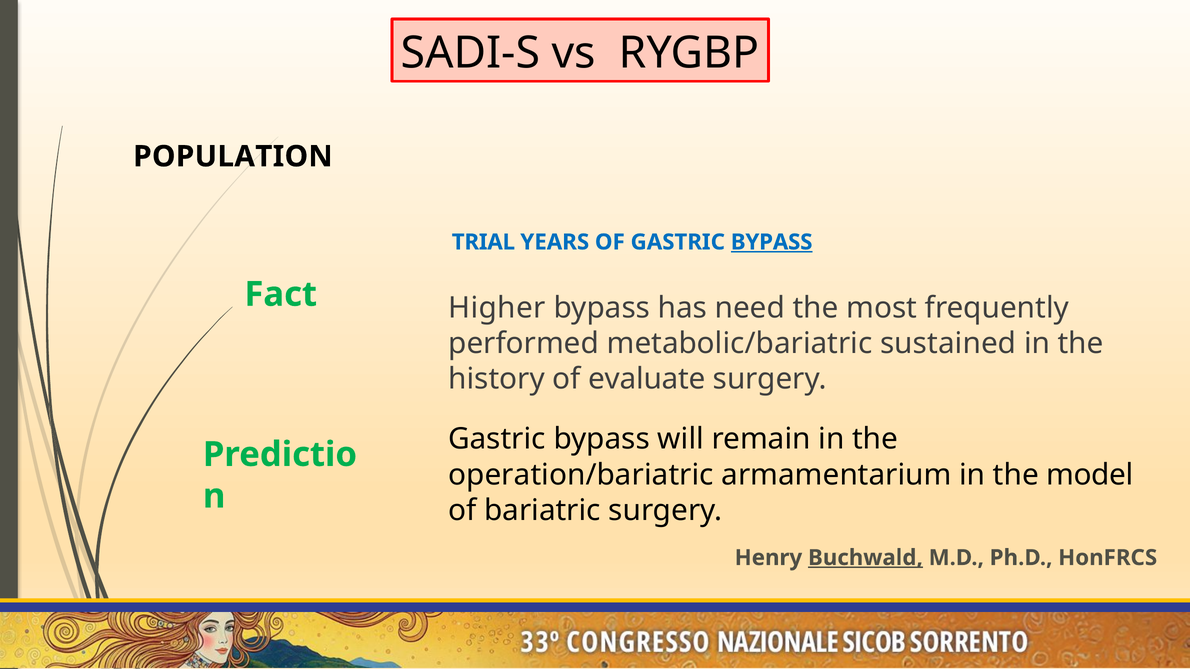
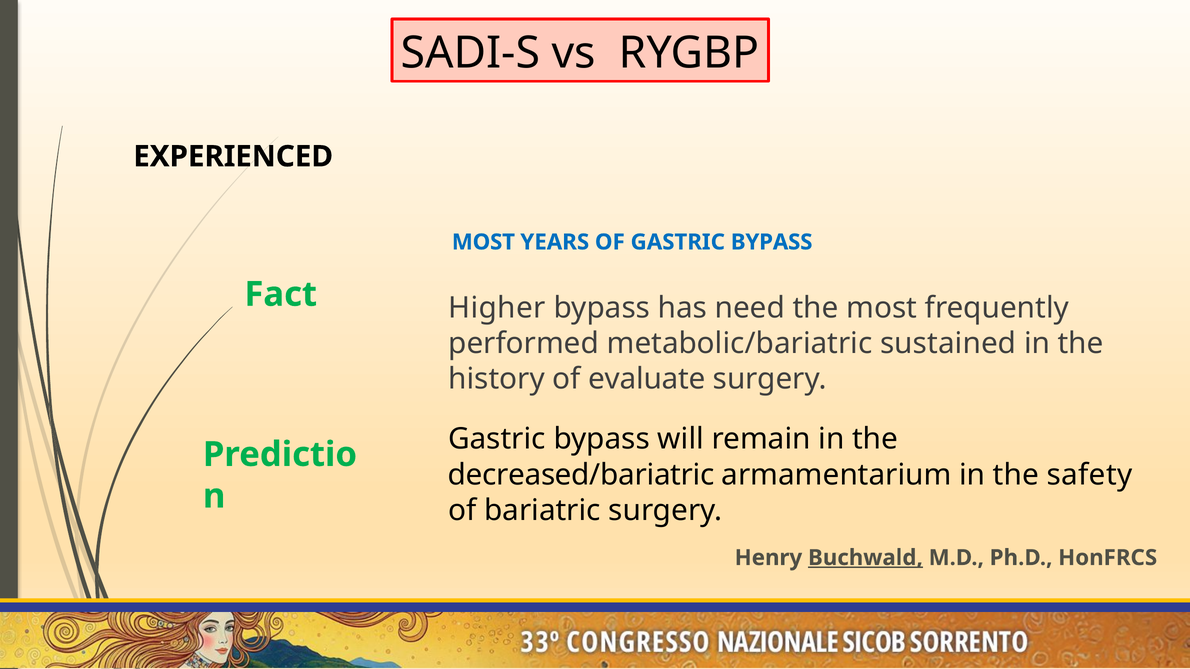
POPULATION: POPULATION -> EXPERIENCED (233, 157)
TRIAL: TRIAL -> MOST (483, 242)
BYPASS underline: present -> none (772, 242)
operation/bariatric: operation/bariatric -> decreased/bariatric (581, 475)
model: model -> safety (1090, 475)
